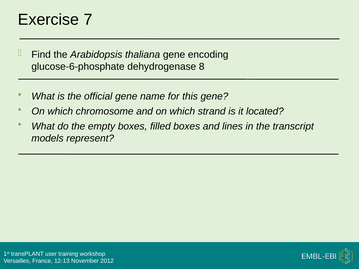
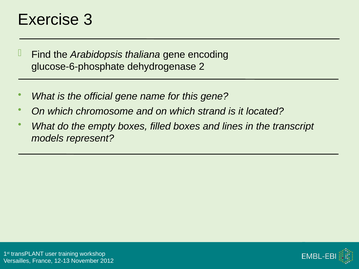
7: 7 -> 3 (88, 20)
8: 8 -> 2 (202, 67)
